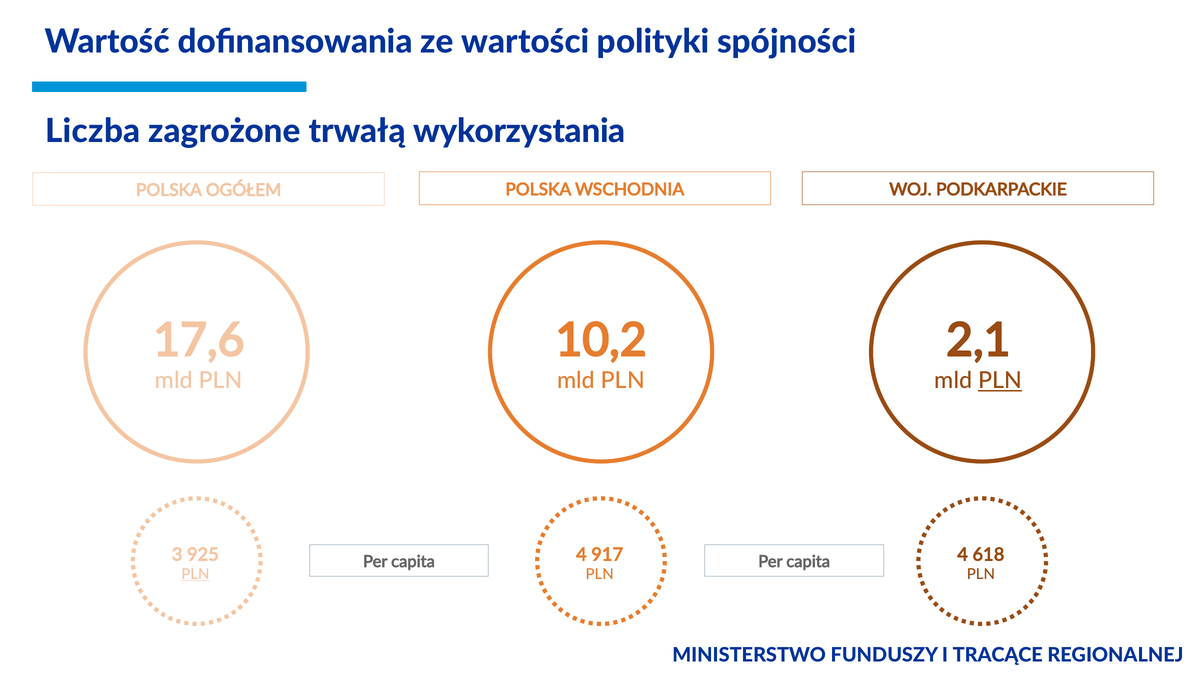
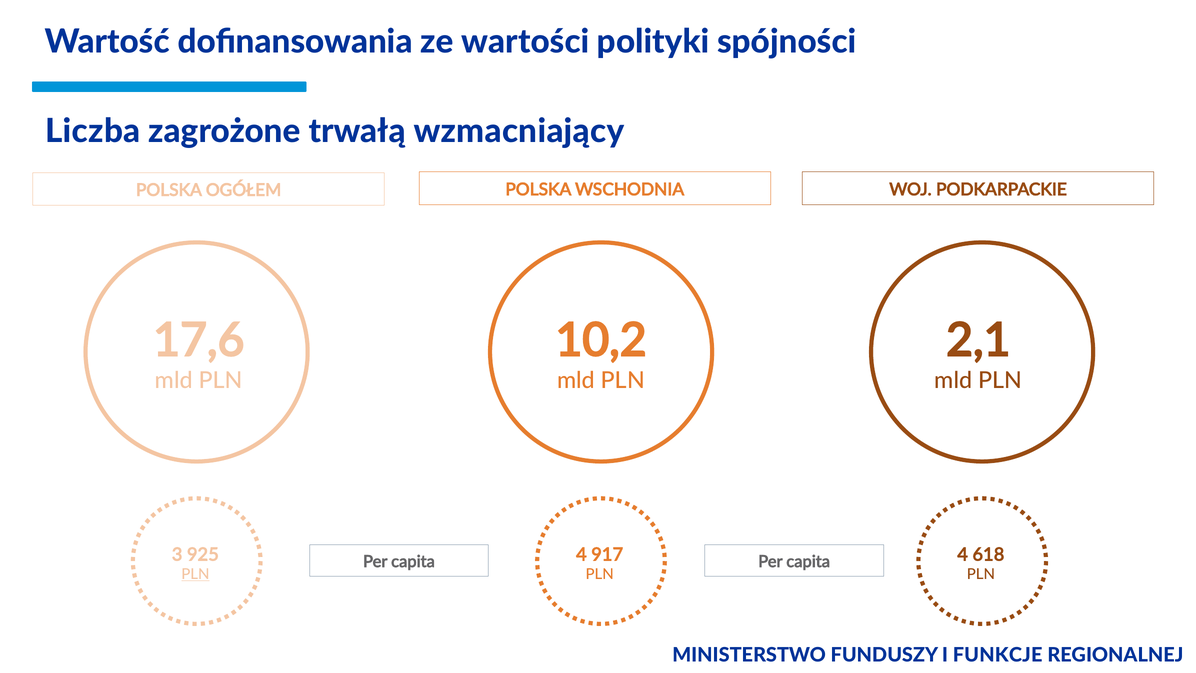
wykorzystania: wykorzystania -> wzmacniający (519, 131)
PLN underline: present -> none (1000, 380)
TRACĄCE: TRACĄCE -> FUNKCJE (998, 655)
